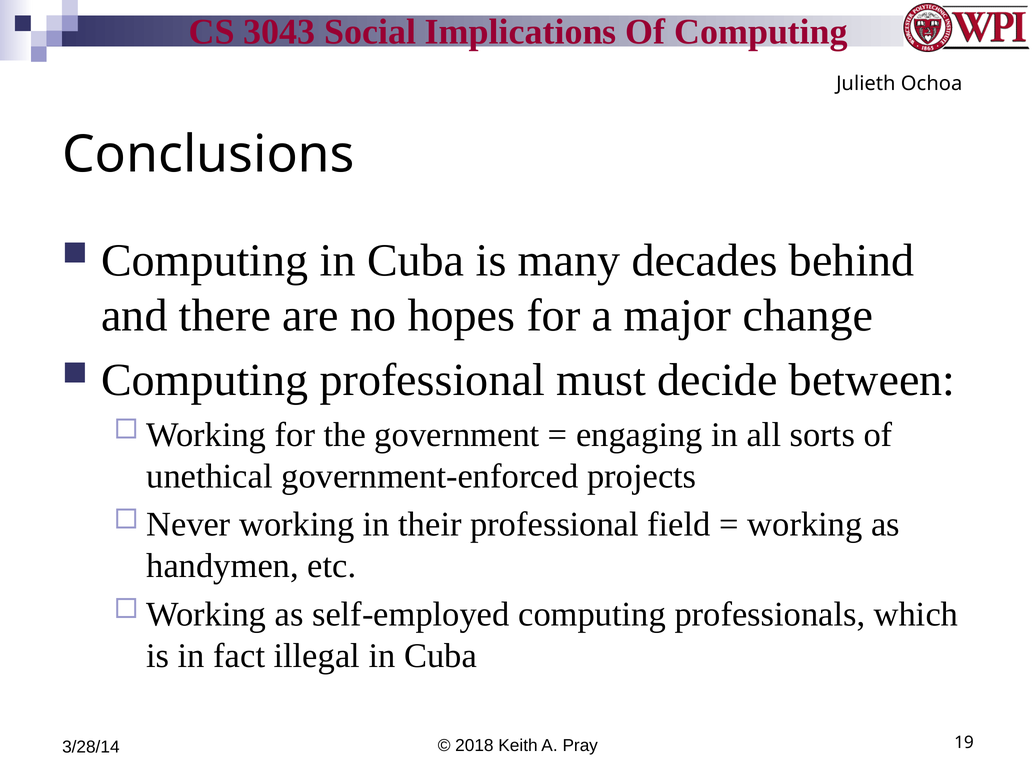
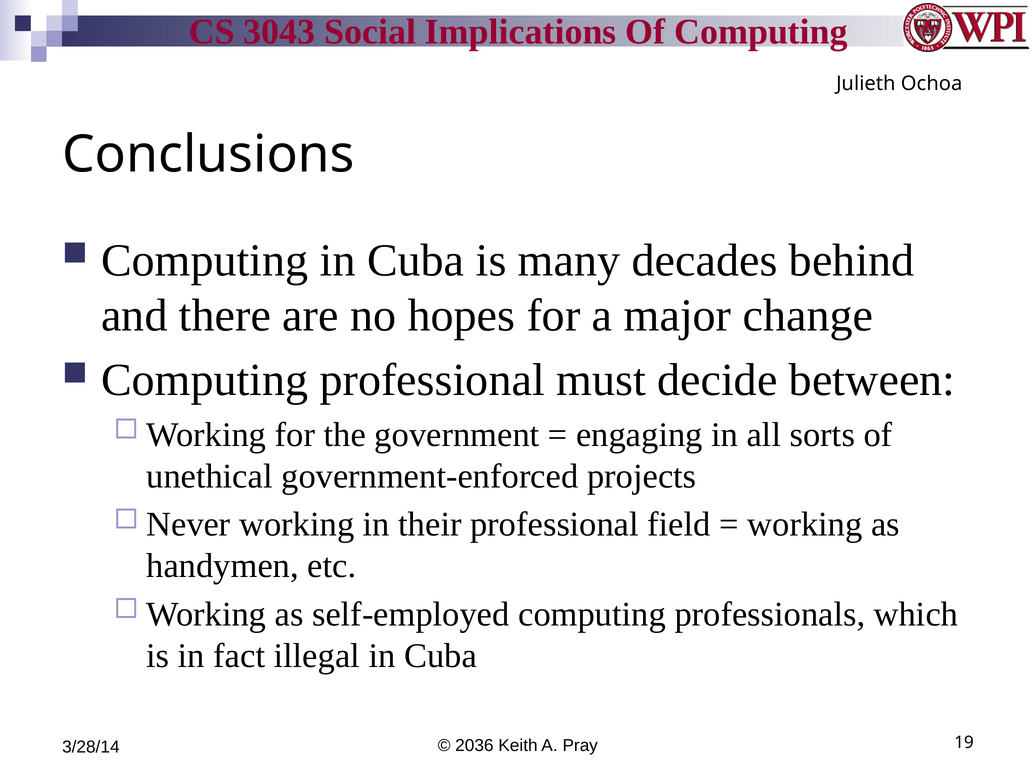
2018: 2018 -> 2036 (474, 745)
